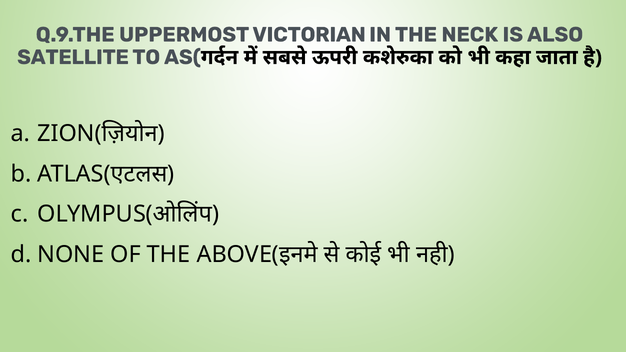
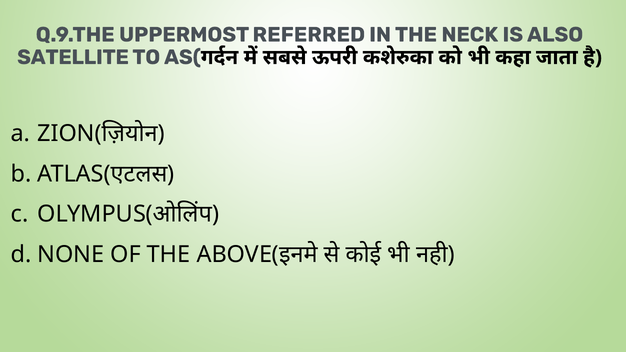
VICTORIAN: VICTORIAN -> REFERRED (309, 35)
